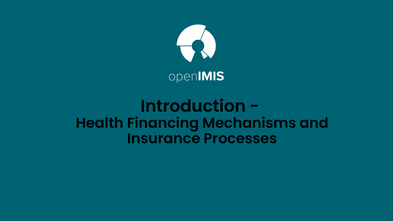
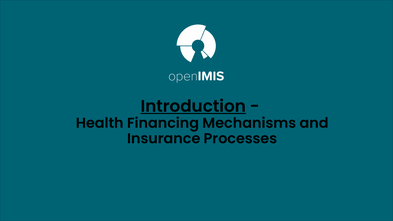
Introduction underline: none -> present (193, 106)
